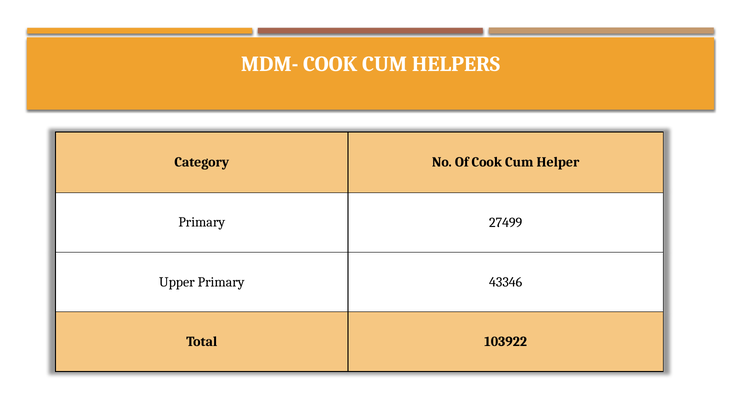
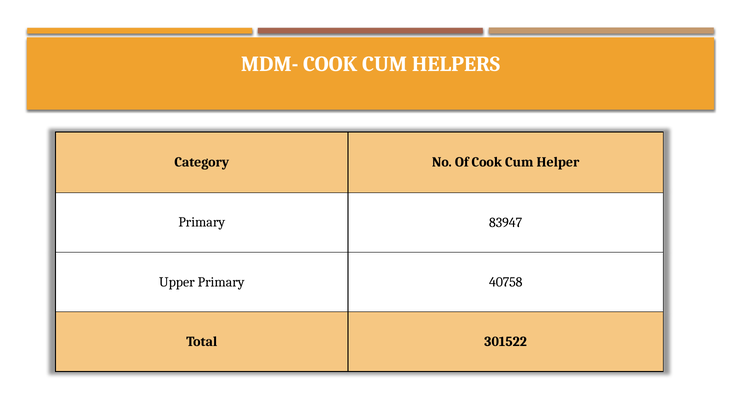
27499: 27499 -> 83947 (506, 223)
43346: 43346 -> 40758 (506, 282)
103922: 103922 -> 301522 (506, 342)
